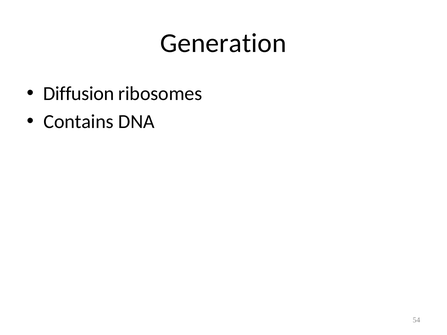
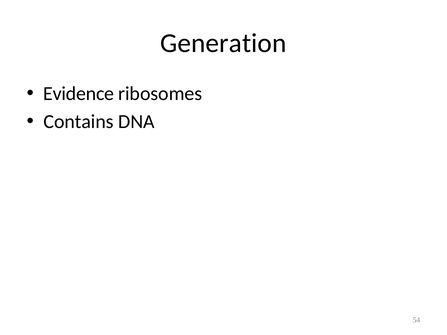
Diffusion: Diffusion -> Evidence (79, 94)
